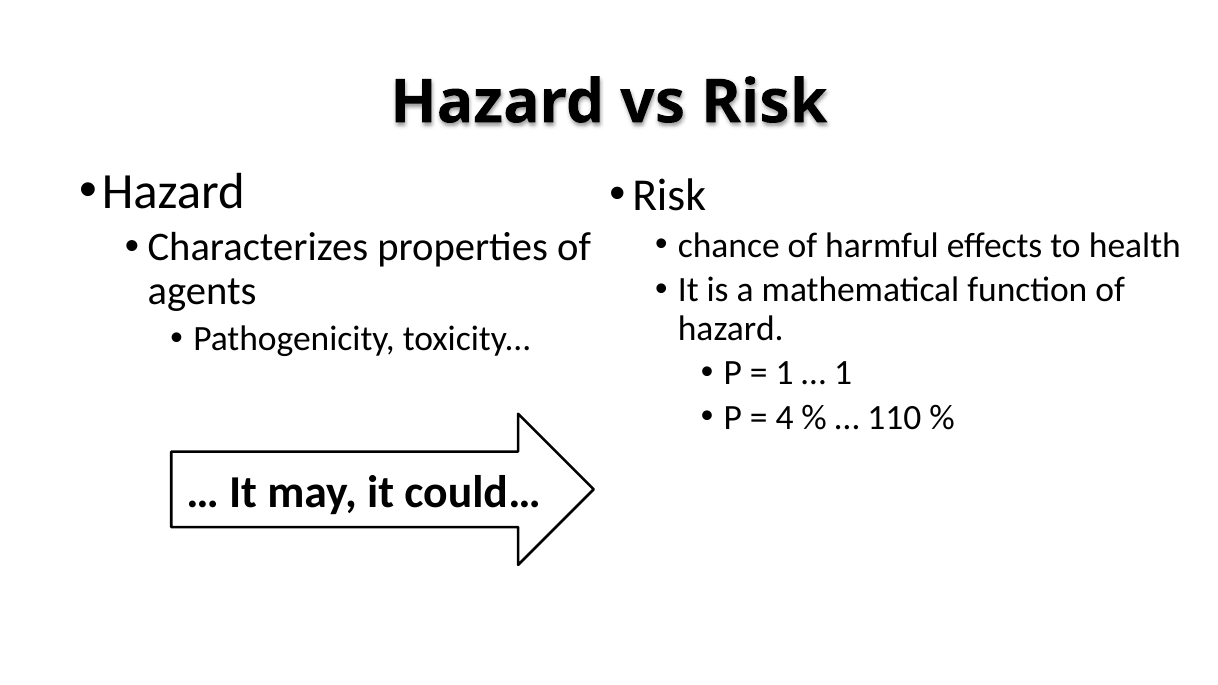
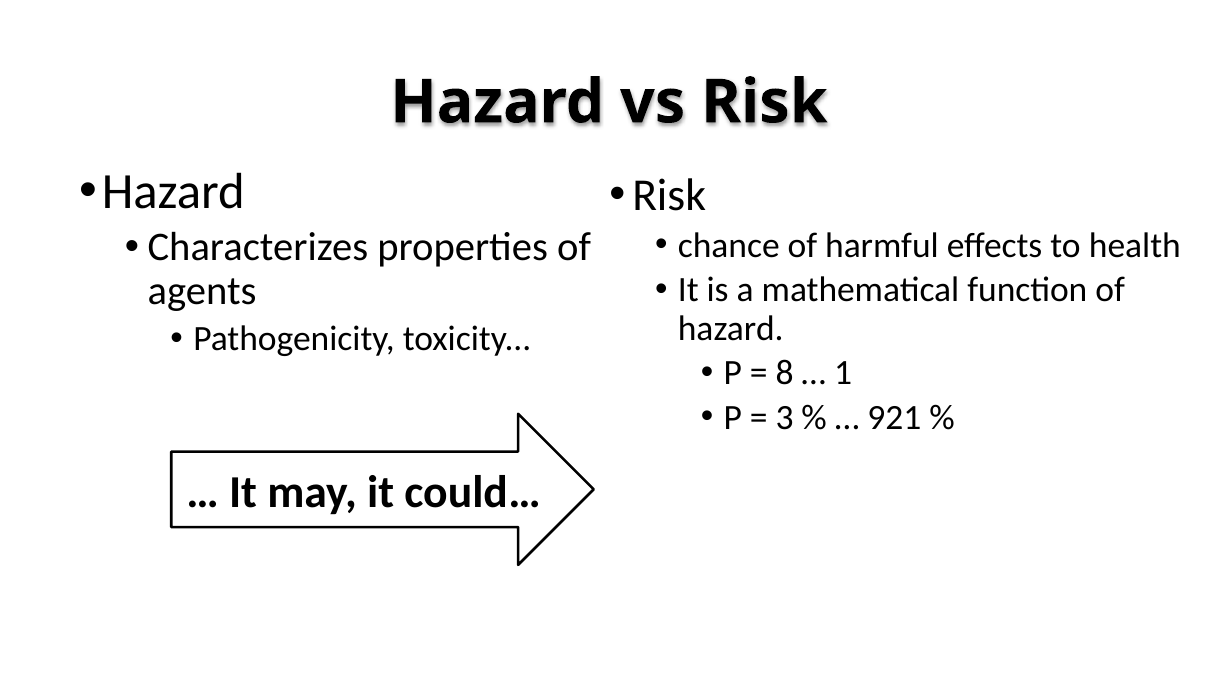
1: 1 -> 8 (785, 373)
4: 4 -> 3 (785, 418)
110: 110 -> 921 (894, 418)
